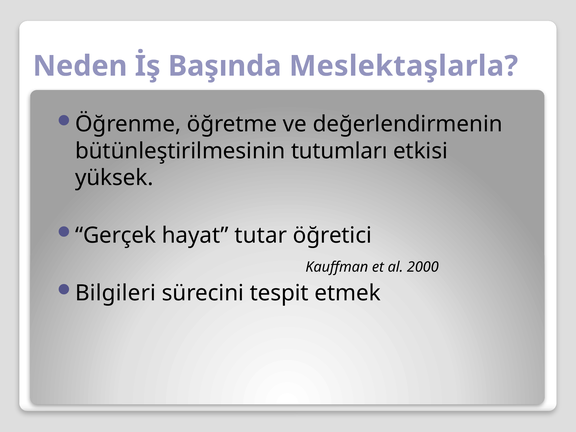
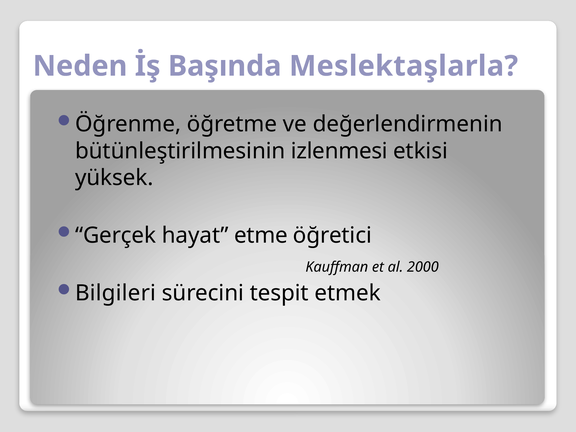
tutumları: tutumları -> izlenmesi (339, 151)
tutar: tutar -> etme (261, 236)
